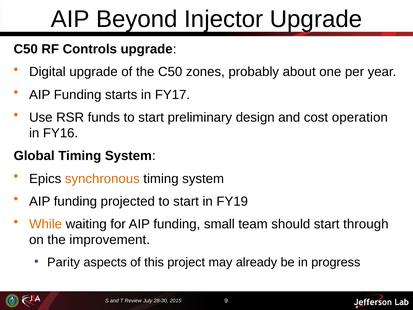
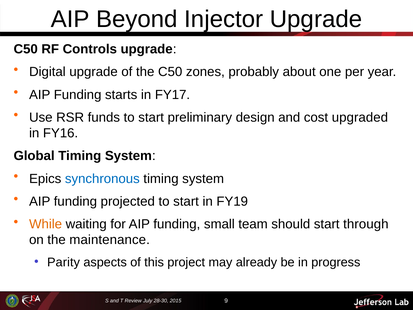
operation: operation -> upgraded (360, 117)
synchronous colour: orange -> blue (102, 179)
improvement: improvement -> maintenance (110, 240)
